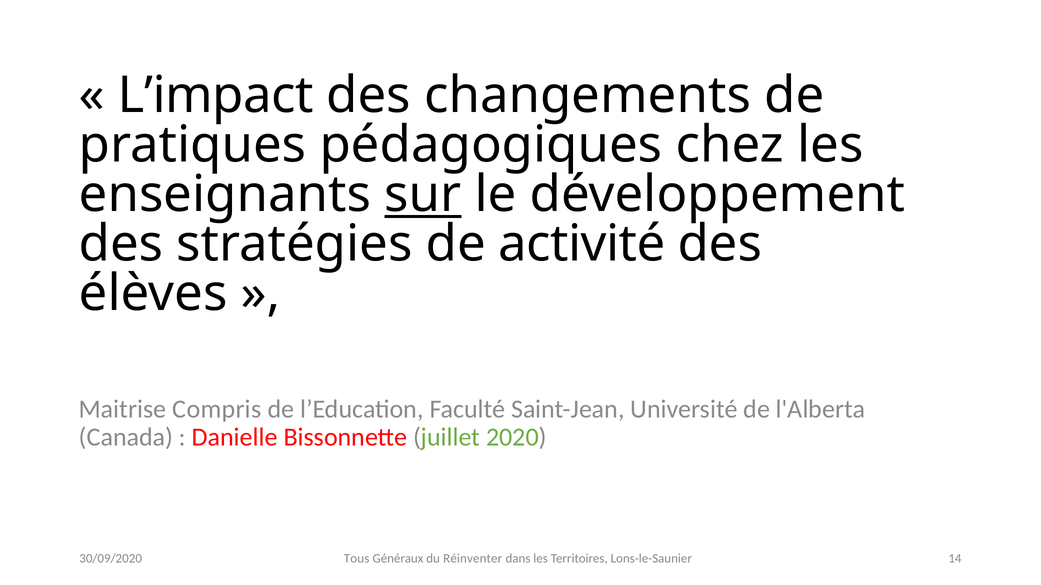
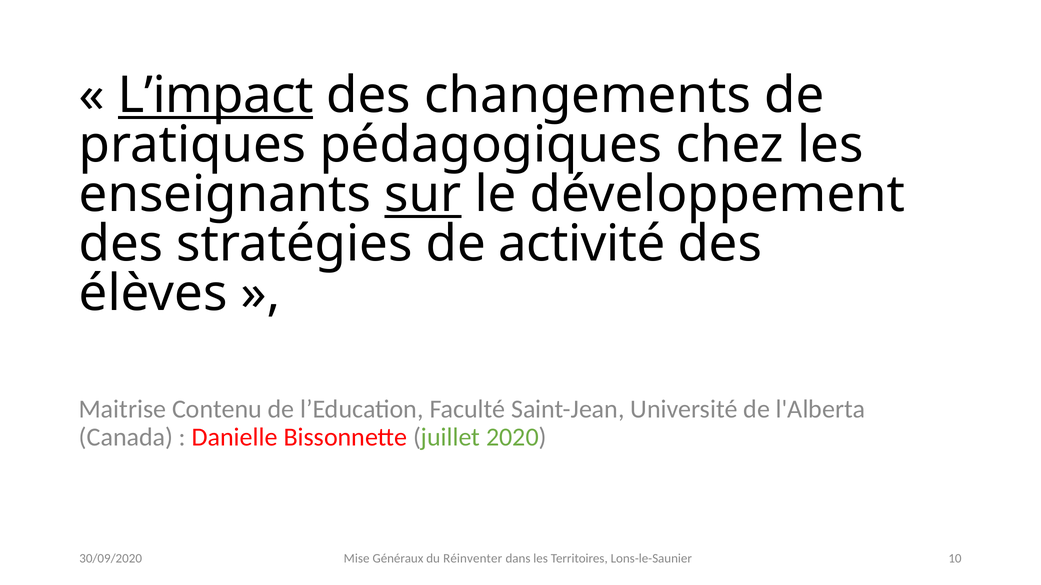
L’impact underline: none -> present (216, 96)
Compris: Compris -> Contenu (217, 410)
Tous: Tous -> Mise (357, 559)
14: 14 -> 10 (955, 559)
